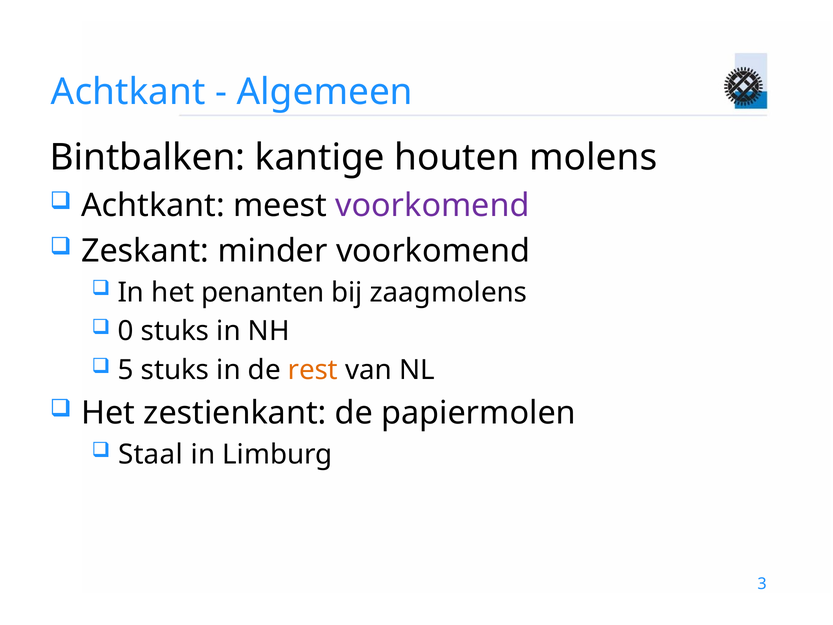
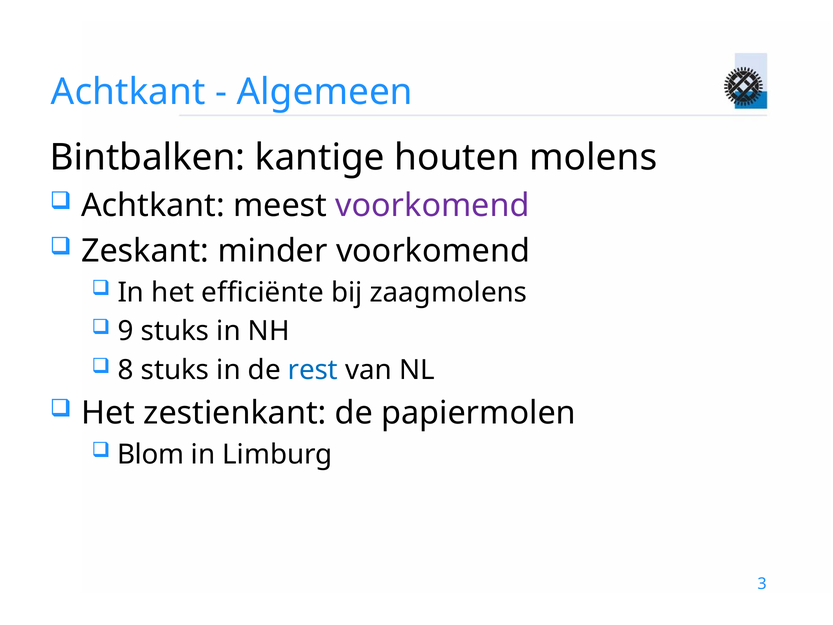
penanten: penanten -> efficiënte (263, 292)
0: 0 -> 9 (126, 331)
5: 5 -> 8 (126, 370)
rest colour: orange -> blue (313, 370)
Staal: Staal -> Blom (151, 454)
